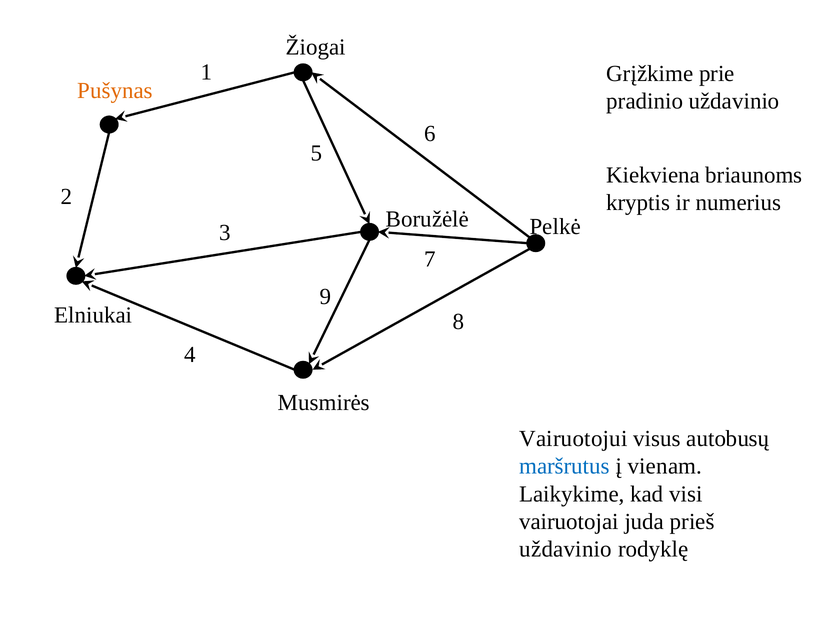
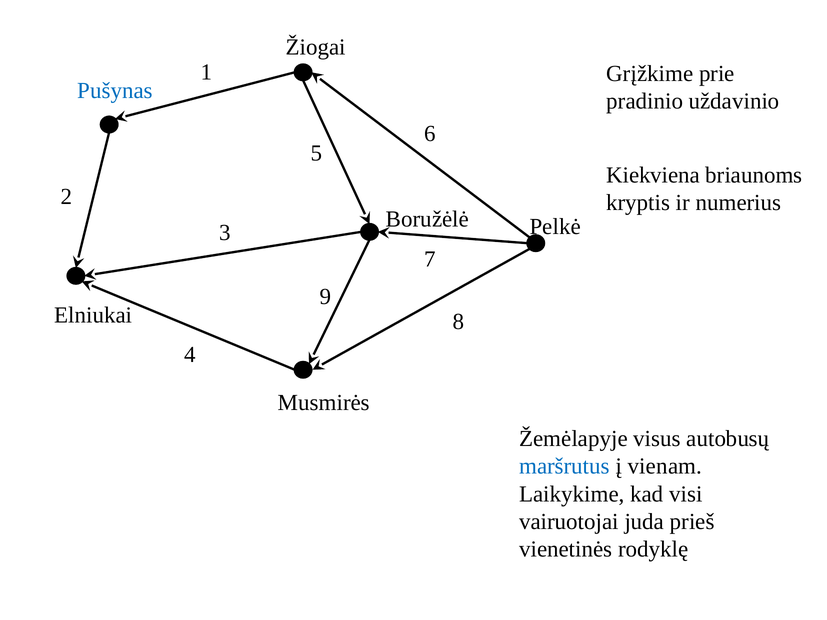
Pušynas colour: orange -> blue (115, 91)
Vairuotojui: Vairuotojui -> Žemėlapyje (573, 439)
uždavinio: uždavinio -> vienetinės (566, 549)
